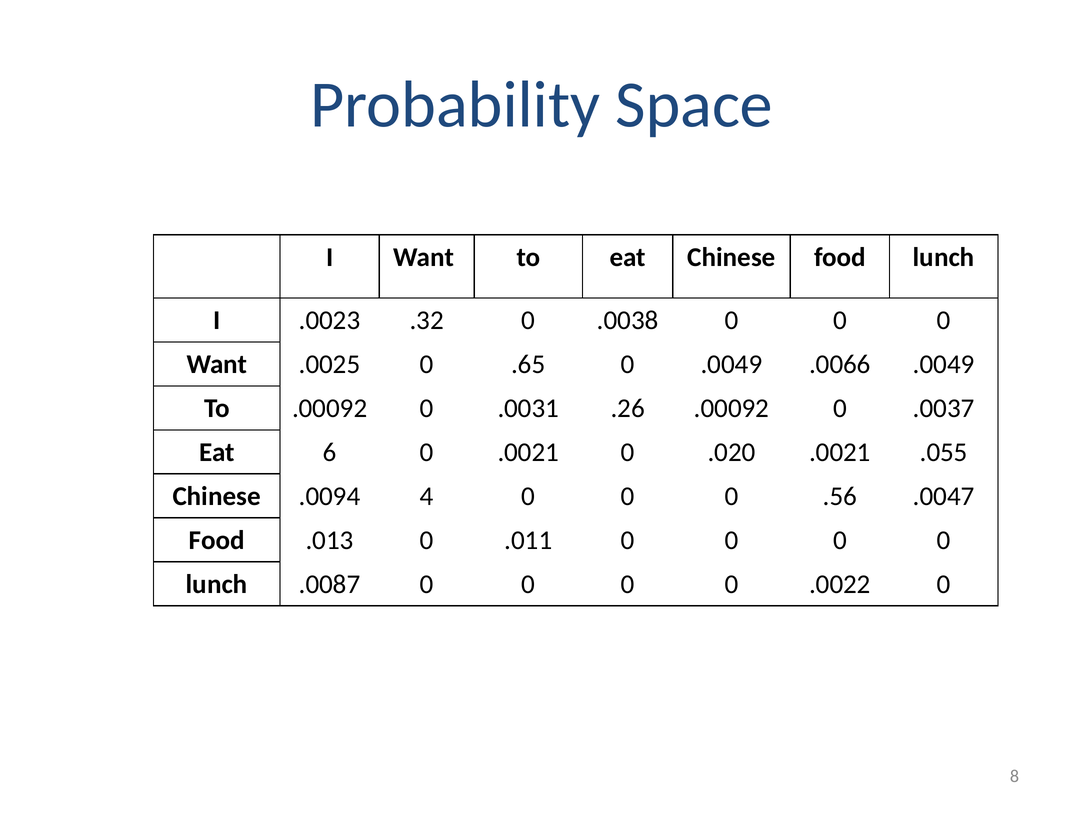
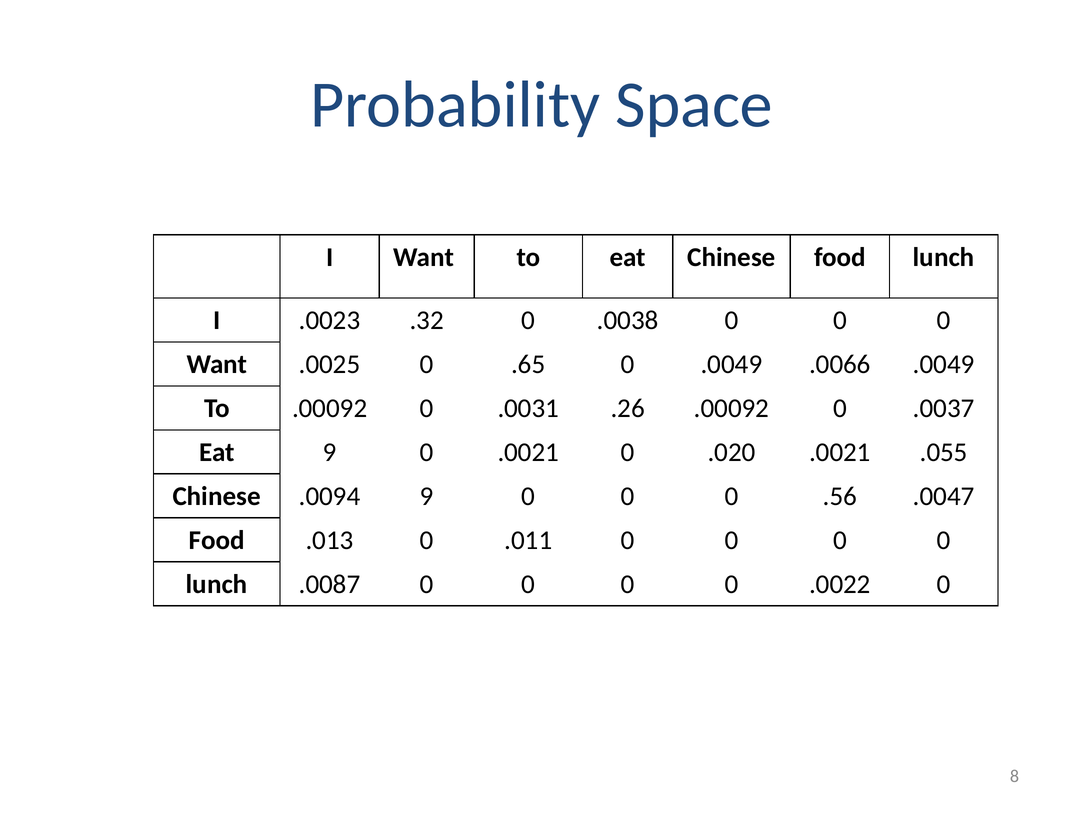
Eat 6: 6 -> 9 (330, 452)
.0094 4: 4 -> 9 (427, 496)
